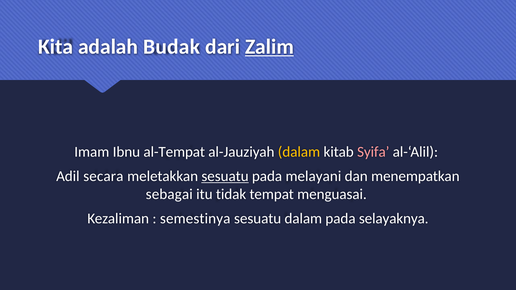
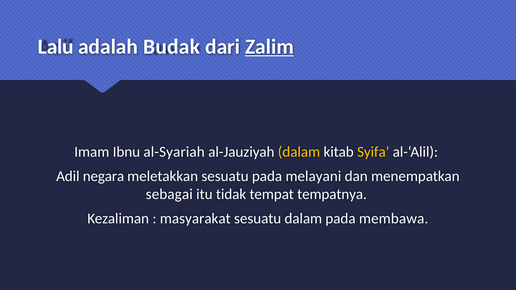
Kita: Kita -> Lalu (56, 47)
al-Tempat: al-Tempat -> al-Syariah (174, 152)
Syifa colour: pink -> yellow (373, 152)
secara: secara -> negara (103, 176)
sesuatu underline: present -> none (225, 176)
menguasai: menguasai -> tempatnya (332, 194)
semestinya: semestinya -> masyarakat (195, 219)
selayaknya: selayaknya -> membawa (394, 219)
